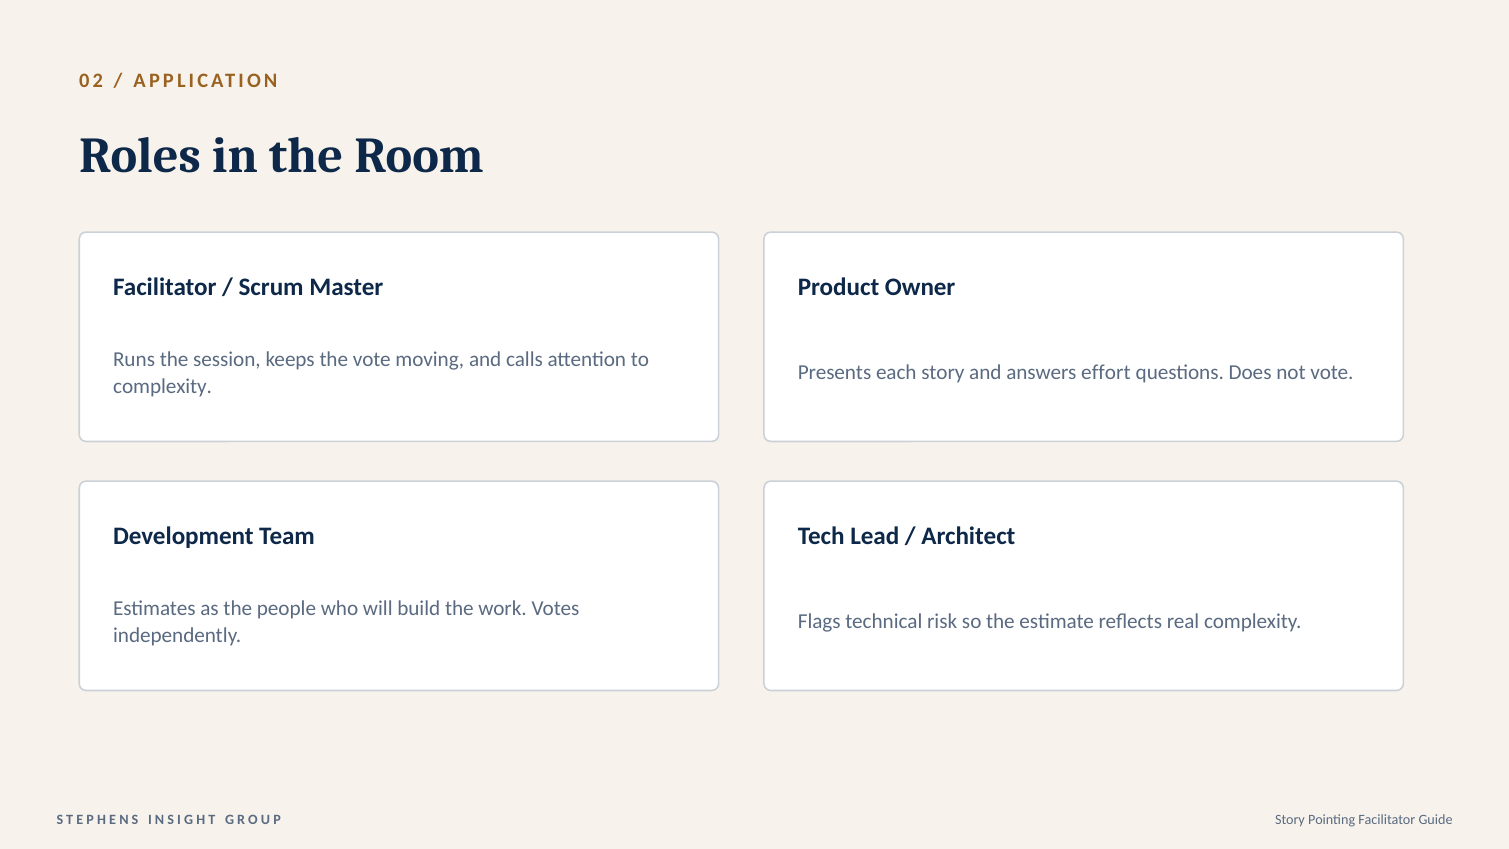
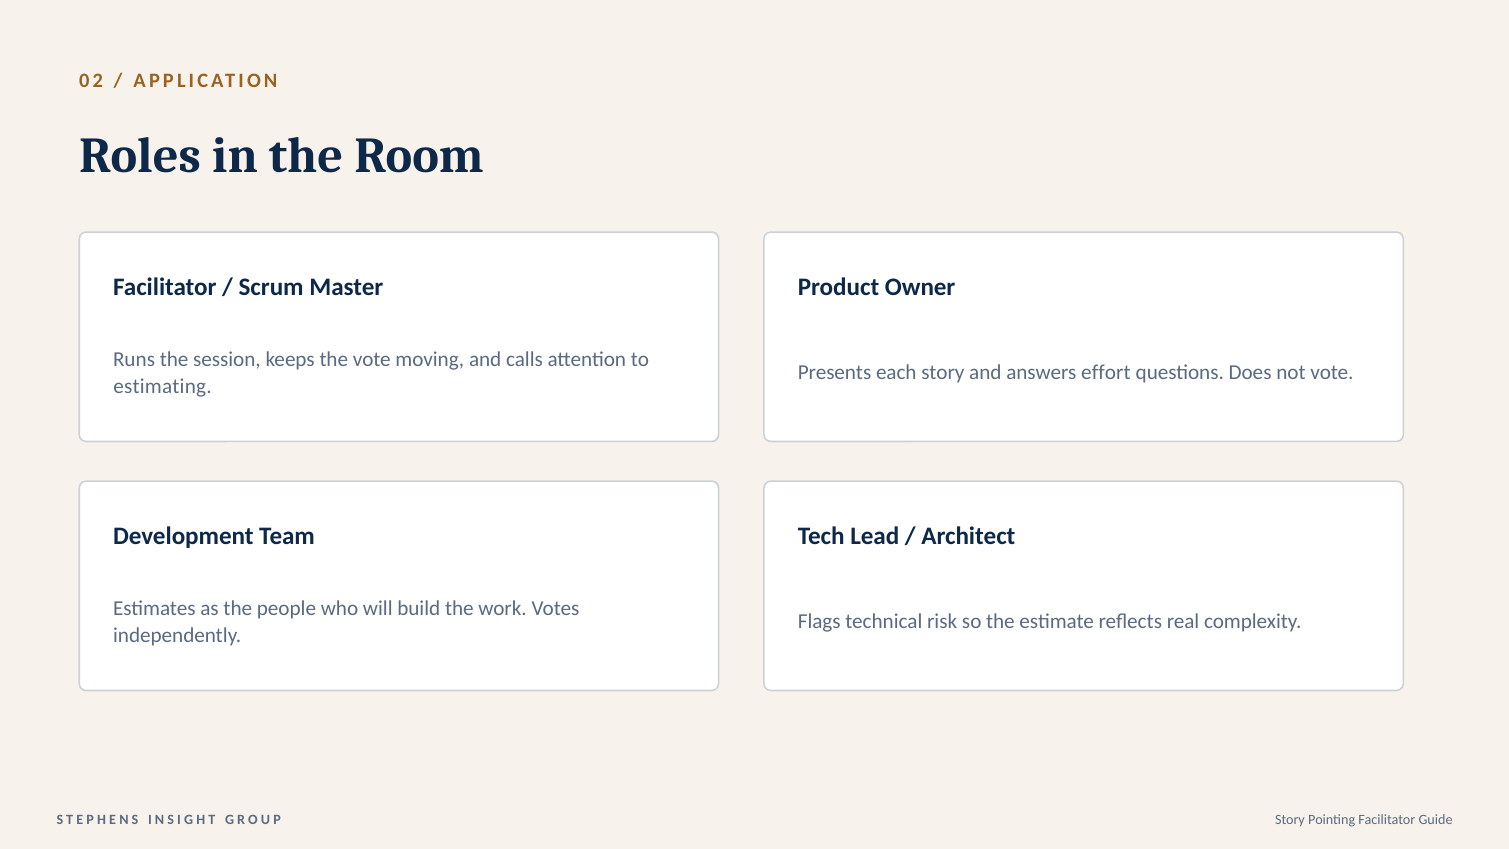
complexity: complexity -> estimating (162, 386)
